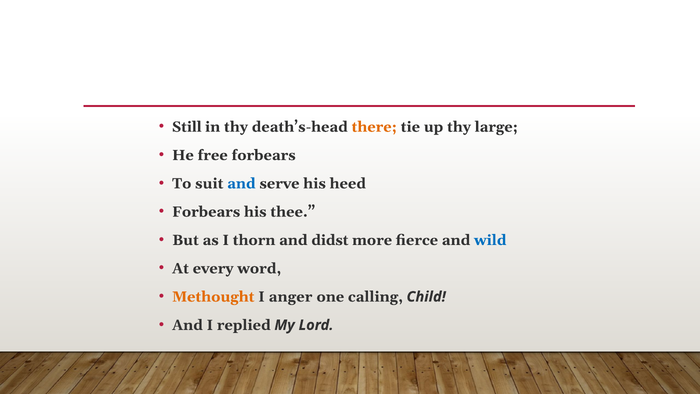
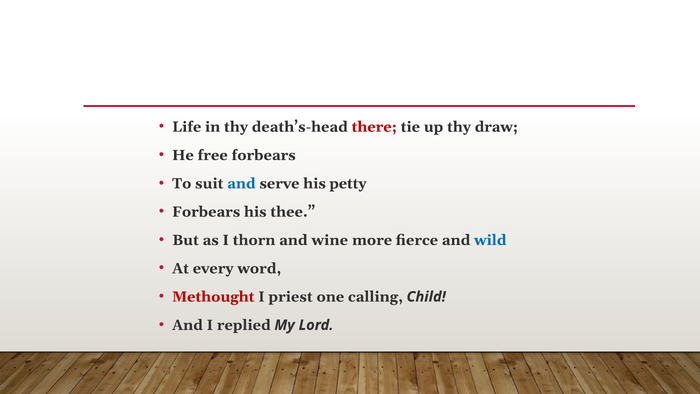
Still: Still -> Life (187, 127)
there colour: orange -> red (374, 127)
large: large -> draw (496, 127)
heed: heed -> petty (348, 183)
didst: didst -> wine (330, 240)
Methought colour: orange -> red (213, 297)
anger: anger -> priest (291, 297)
